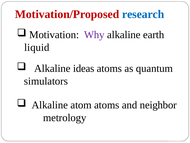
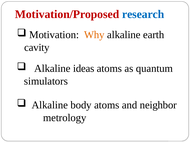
Why colour: purple -> orange (94, 35)
liquid: liquid -> cavity (37, 47)
atom: atom -> body (81, 105)
